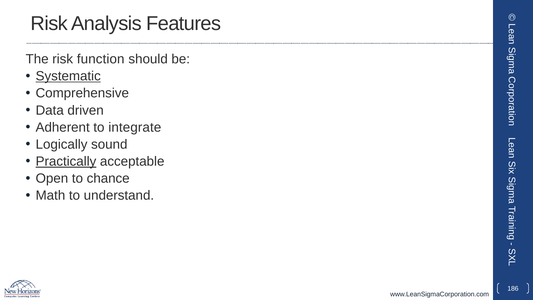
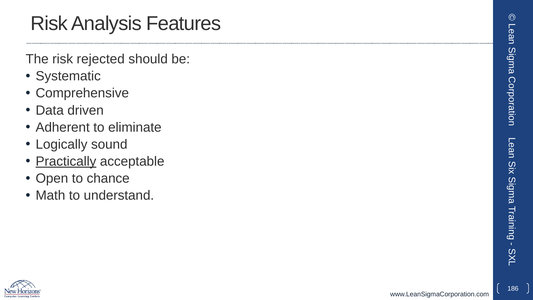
function: function -> rejected (101, 59)
Systematic underline: present -> none (68, 76)
integrate: integrate -> eliminate (135, 127)
